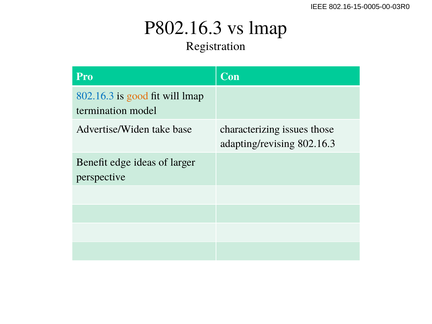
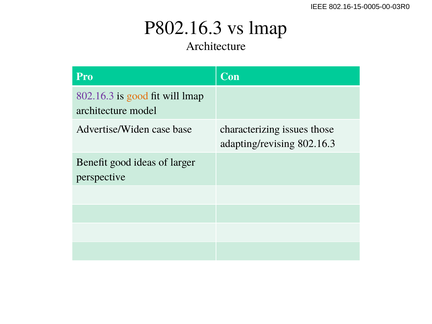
Registration: Registration -> Architecture (216, 46)
802.16.3 colour: blue -> purple (95, 96)
termination: termination -> architecture (102, 110)
take: take -> case (161, 129)
Benefit edge: edge -> good (121, 162)
